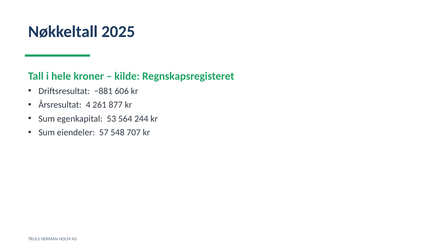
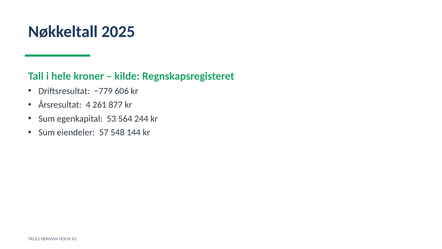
−881: −881 -> −779 (103, 91)
707: 707 -> 144 (134, 132)
